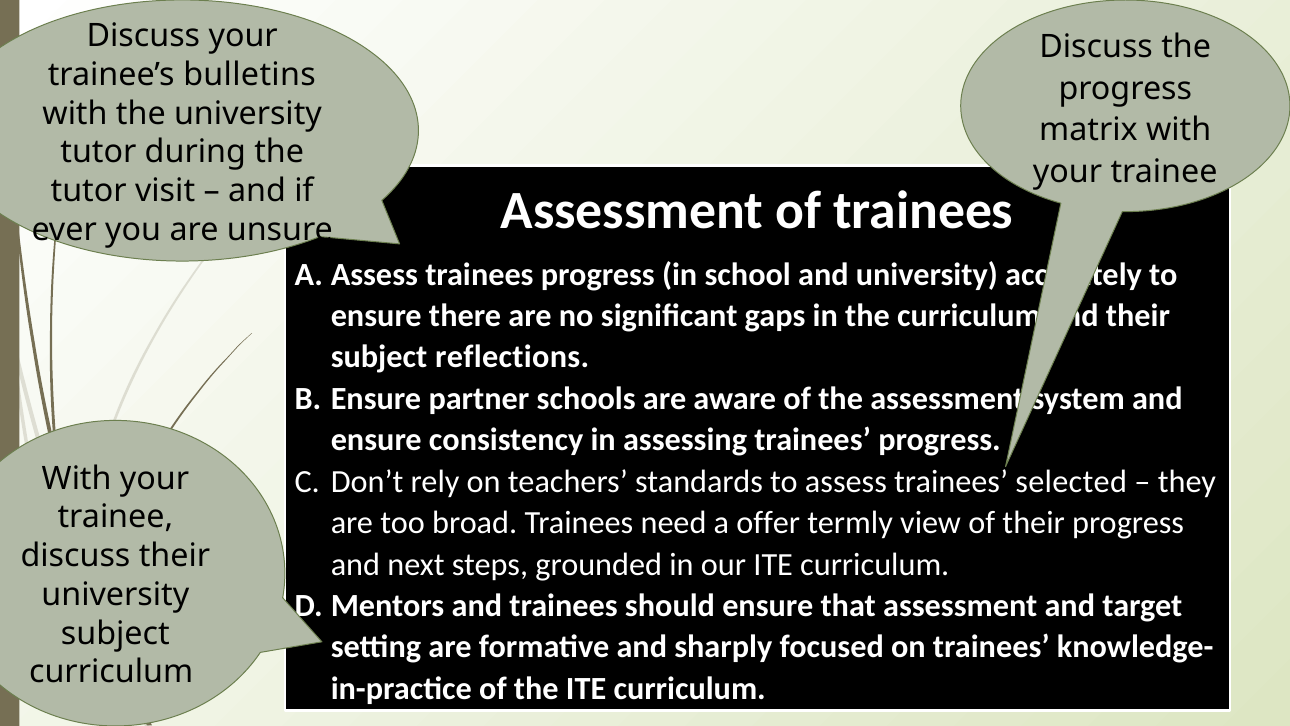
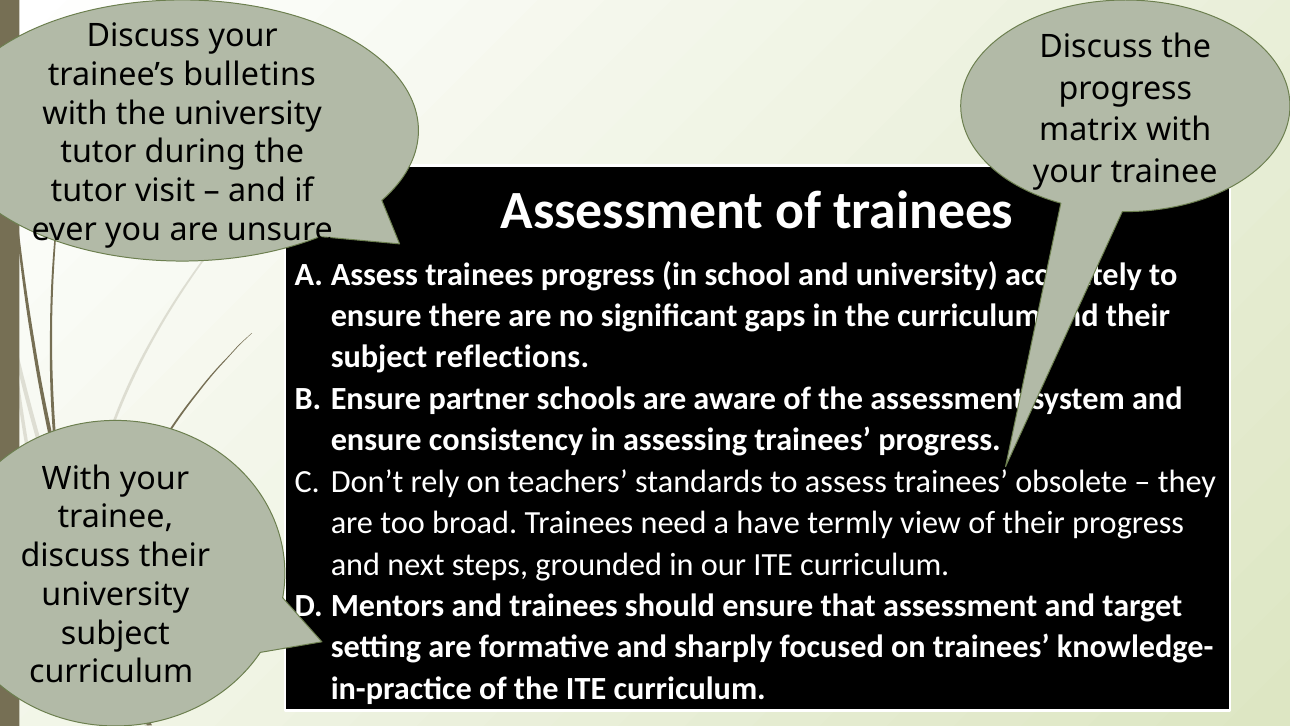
selected: selected -> obsolete (1071, 481)
offer: offer -> have (768, 523)
